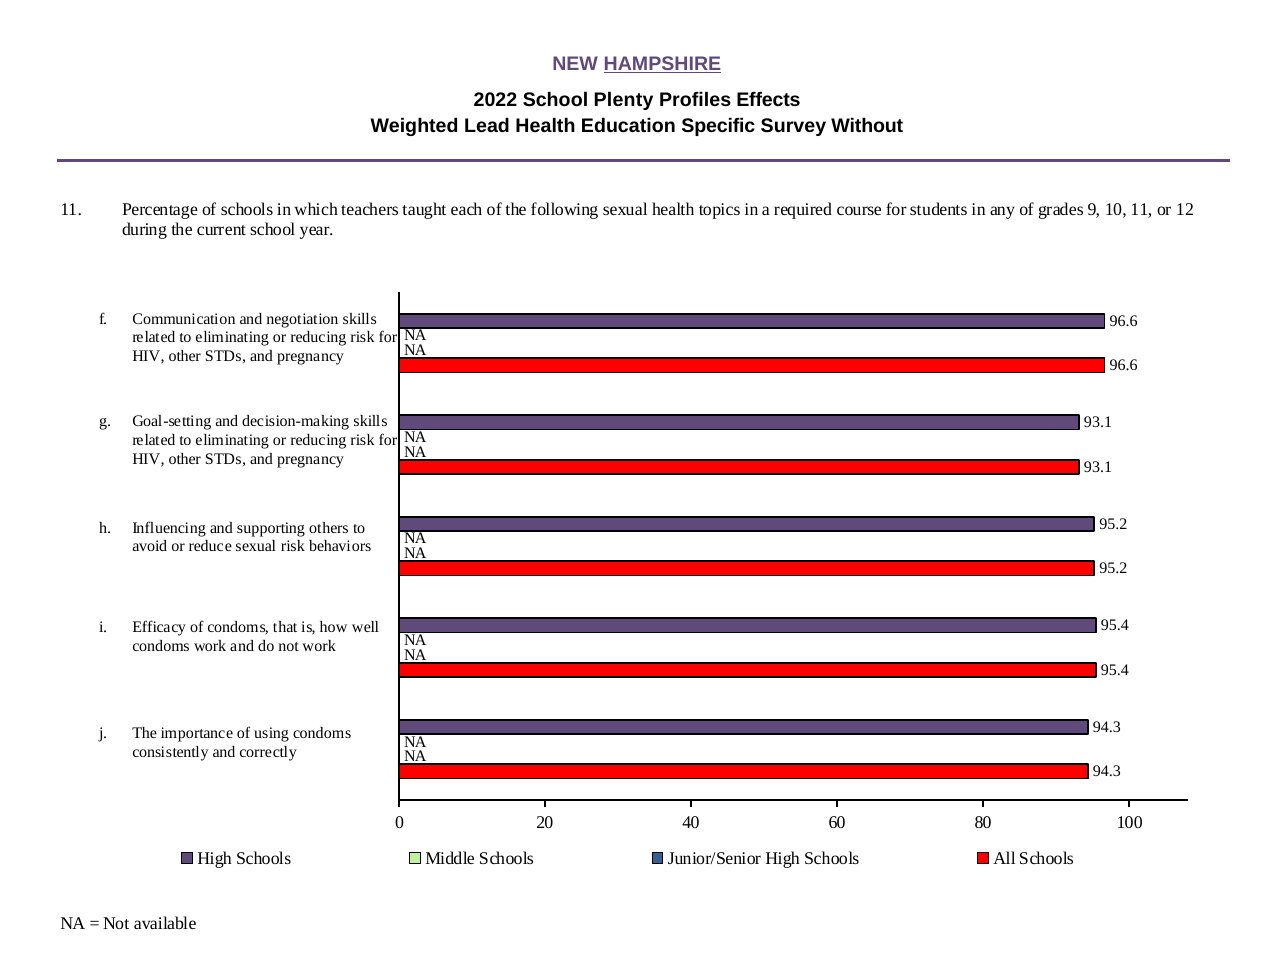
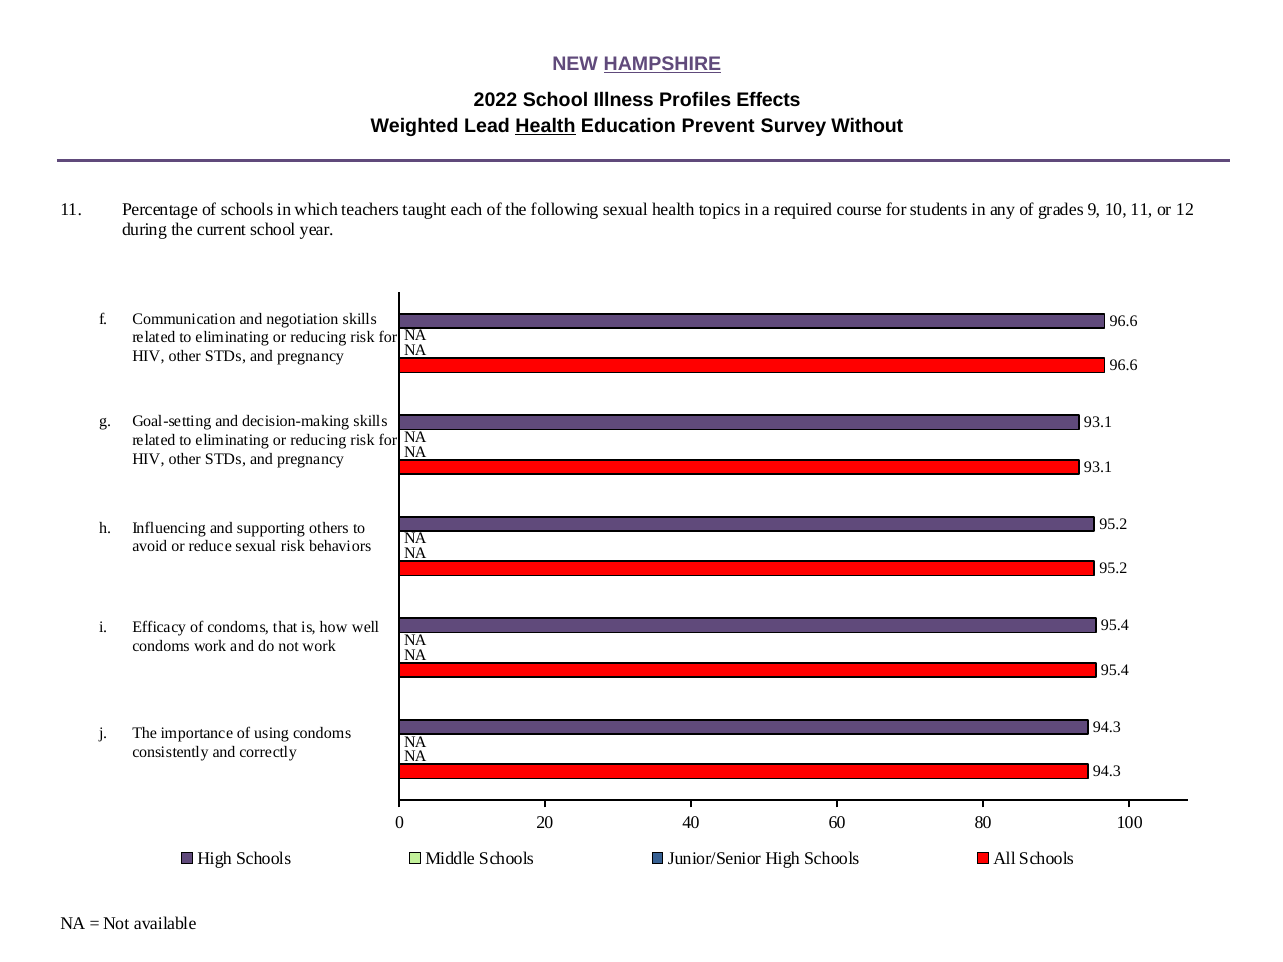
Plenty: Plenty -> Illness (624, 100)
Health underline: none -> present (545, 126)
Specific: Specific -> Prevent (718, 126)
